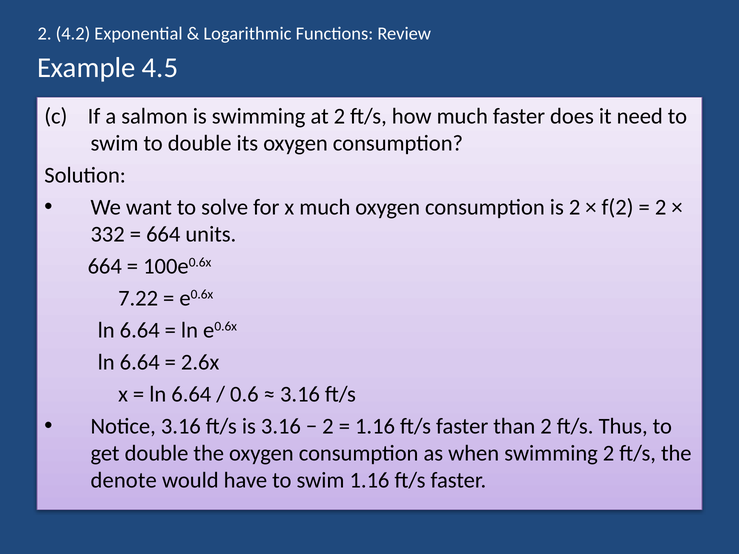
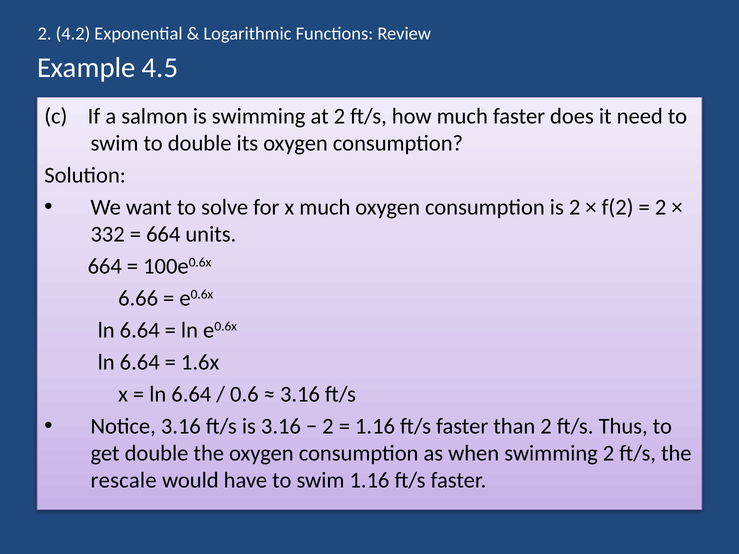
7.22: 7.22 -> 6.66 (138, 298)
2.6x: 2.6x -> 1.6x (200, 362)
denote: denote -> rescale (124, 481)
